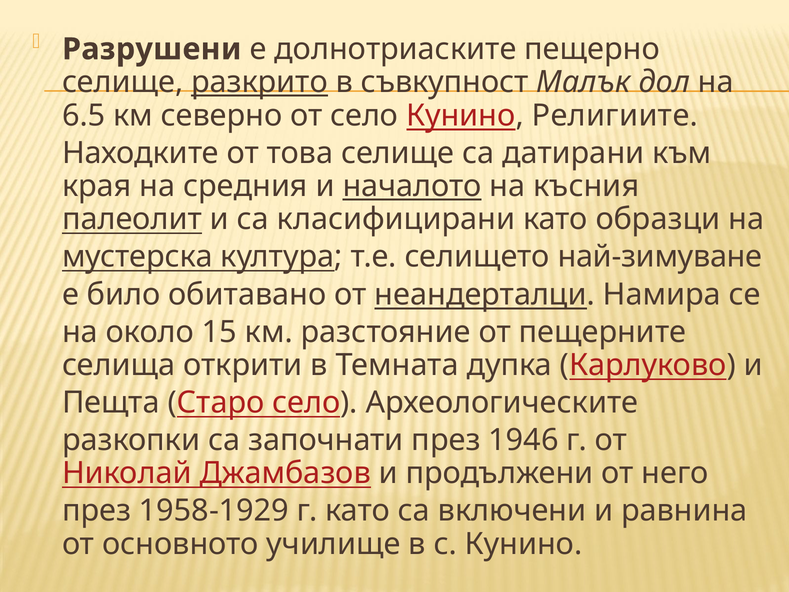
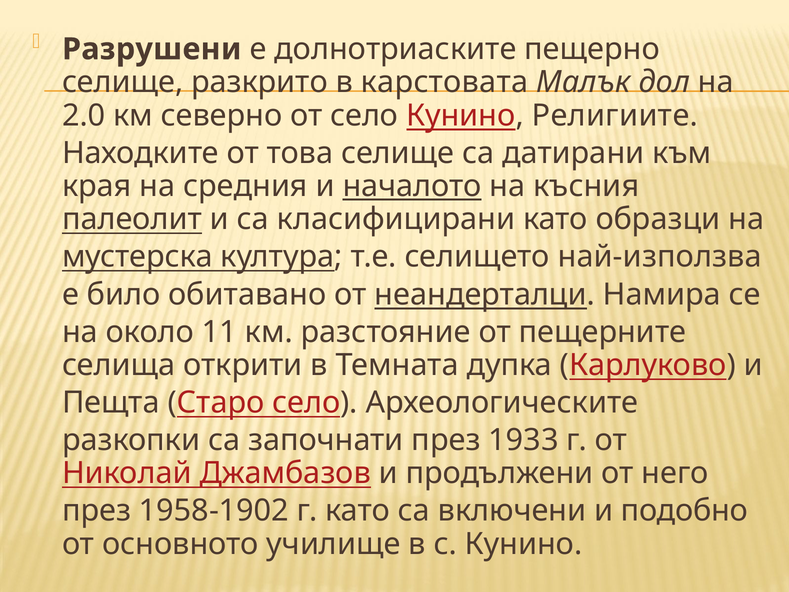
разкрито underline: present -> none (260, 82)
съвкупност: съвкупност -> карстовата (445, 82)
6.5: 6.5 -> 2.0 (84, 115)
най-зимуване: най-зимуване -> най-използва (660, 257)
15: 15 -> 11 (219, 332)
1946: 1946 -> 1933 (523, 440)
1958-1929: 1958-1929 -> 1958-1902 (214, 511)
равнина: равнина -> подобно (684, 511)
